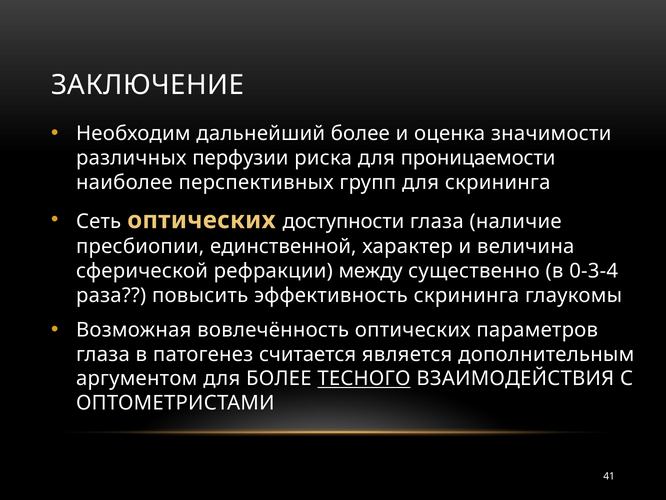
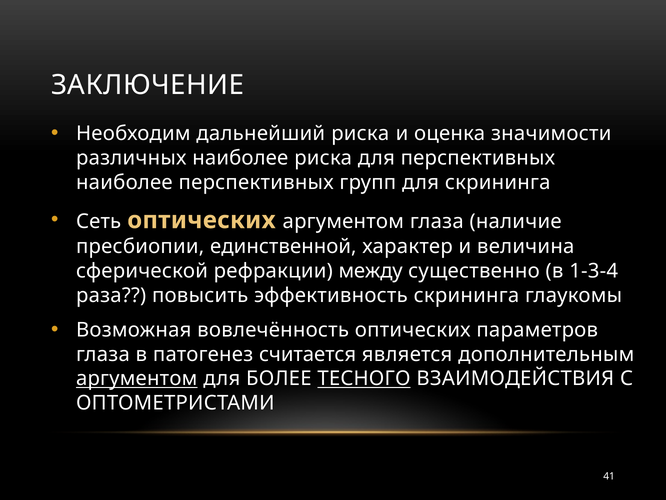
дальнейший более: более -> риска (360, 134)
различных перфузии: перфузии -> наиболее (240, 158)
для проницаемости: проницаемости -> перспективных (478, 158)
оптических доступности: доступности -> аргументом (343, 221)
0-3-4: 0-3-4 -> 1-3-4 (594, 271)
аргументом underline: none -> present (137, 378)
